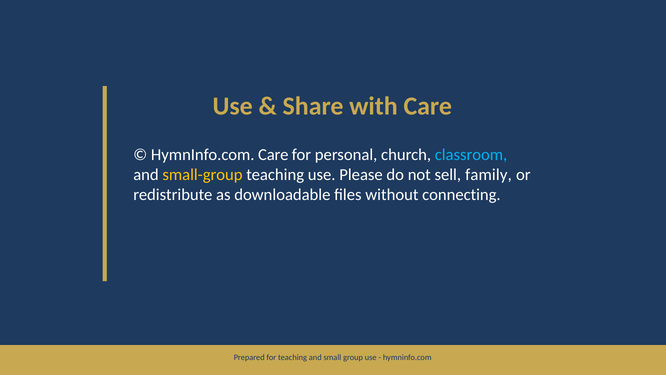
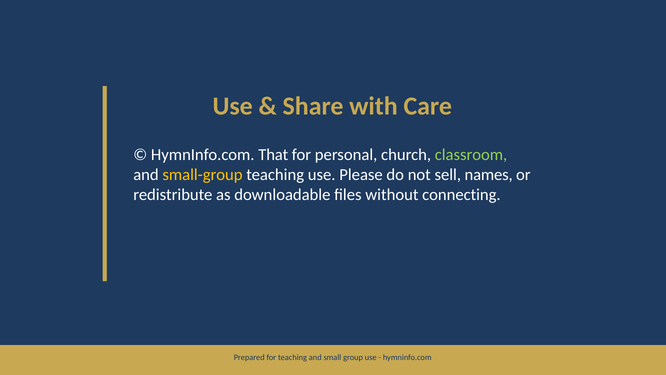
HymnInfo.com Care: Care -> That (273, 155)
classroom colour: light blue -> light green (471, 155)
family: family -> names (489, 175)
